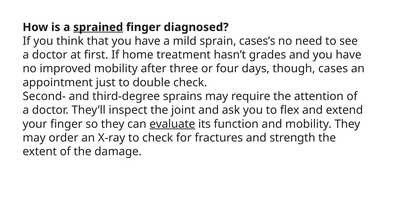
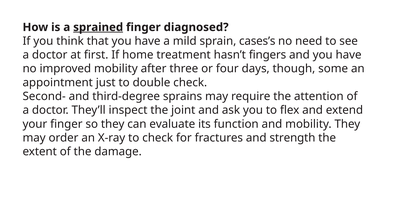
grades: grades -> fingers (268, 55)
cases: cases -> some (333, 69)
evaluate underline: present -> none (172, 124)
